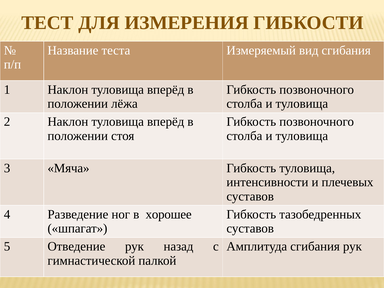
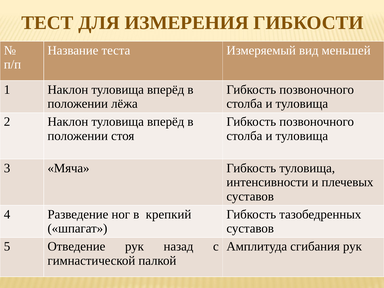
вид сгибания: сгибания -> меньшей (346, 50)
хорошее: хорошее -> крепкий (169, 214)
